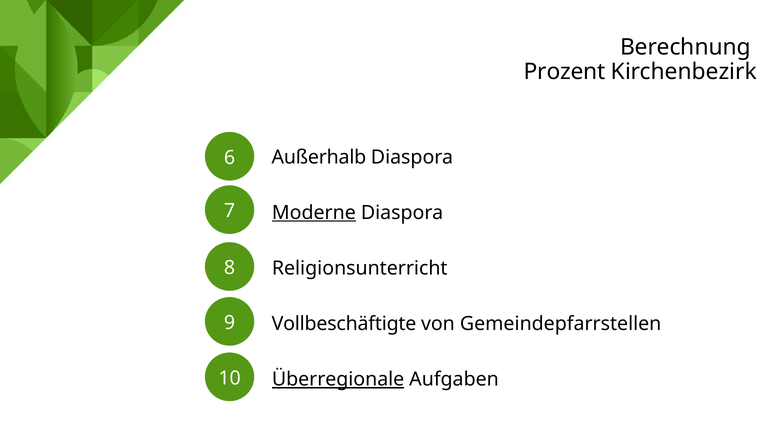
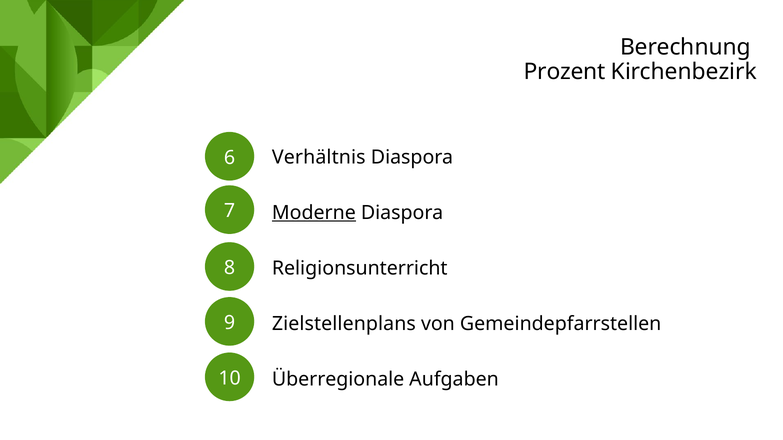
Außerhalb: Außerhalb -> Verhältnis (319, 157)
Vollbeschäftigte: Vollbeschäftigte -> Zielstellenplans (344, 324)
Überregionale underline: present -> none (338, 380)
